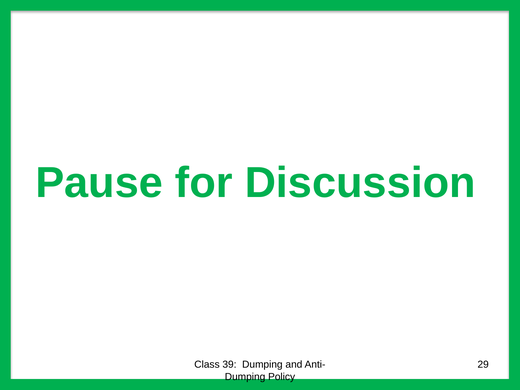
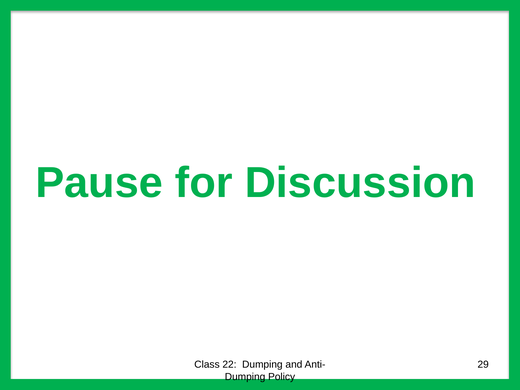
39: 39 -> 22 (229, 365)
